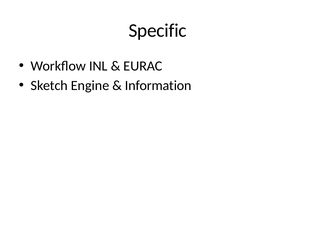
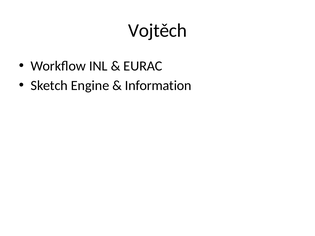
Specific: Specific -> Vojtěch (158, 30)
